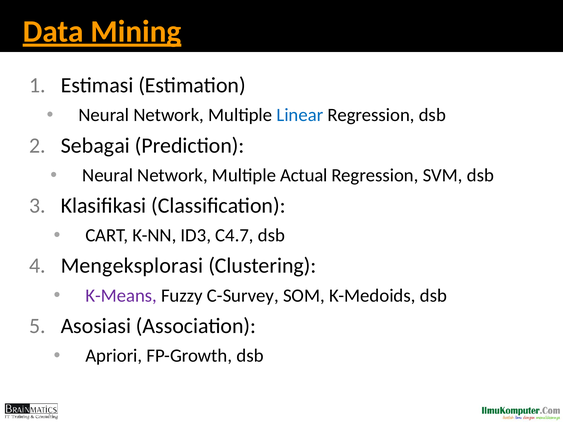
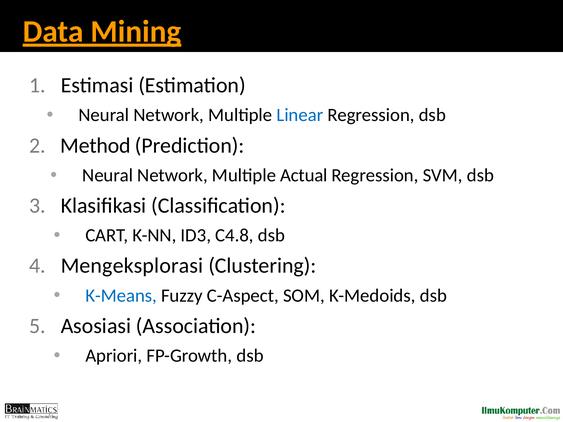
Sebagai: Sebagai -> Method (95, 146)
C4.7: C4.7 -> C4.8 (234, 236)
K-Means colour: purple -> blue (121, 296)
C-Survey: C-Survey -> C-Aspect (243, 296)
